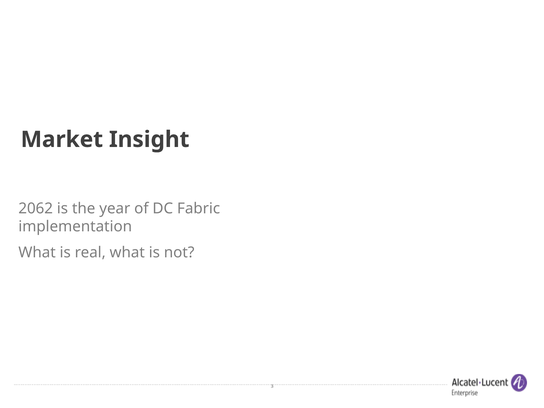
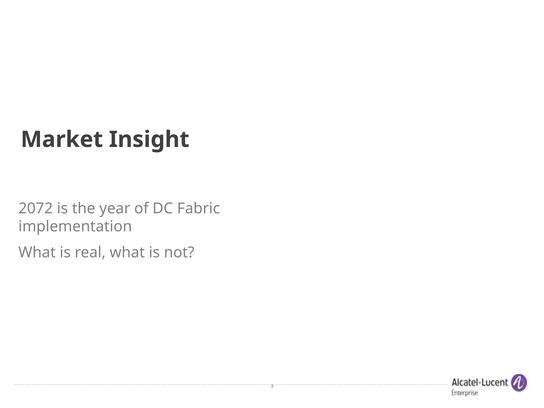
2062: 2062 -> 2072 (36, 209)
